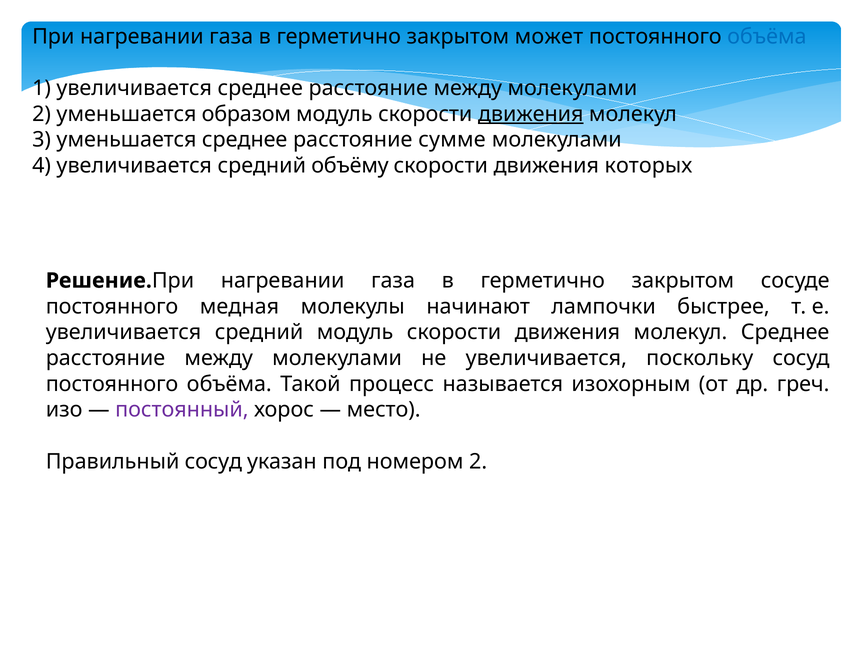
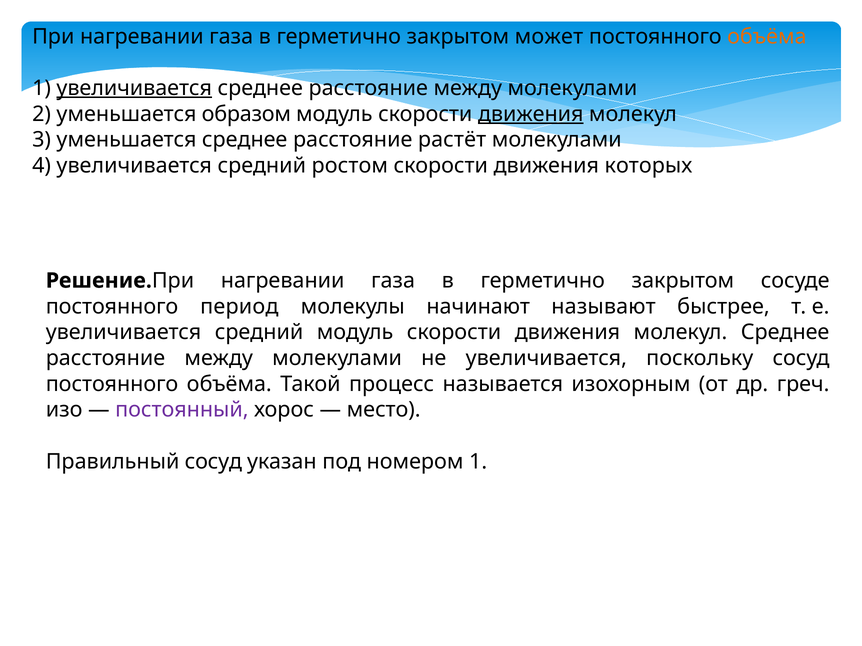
объёма colour: blue -> orange (767, 36)
увеличивается underline: none -> present (134, 88)
сумме: сумме -> растёт (452, 140)
объёму: объёму -> ростом (350, 166)
медная: медная -> период (239, 307)
лампочки: лампочки -> называют (604, 307)
номером 2: 2 -> 1 (478, 462)
